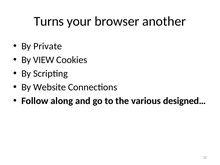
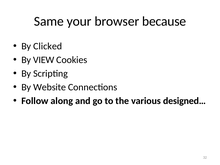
Turns: Turns -> Same (49, 21)
another: another -> because (164, 21)
Private: Private -> Clicked (48, 46)
